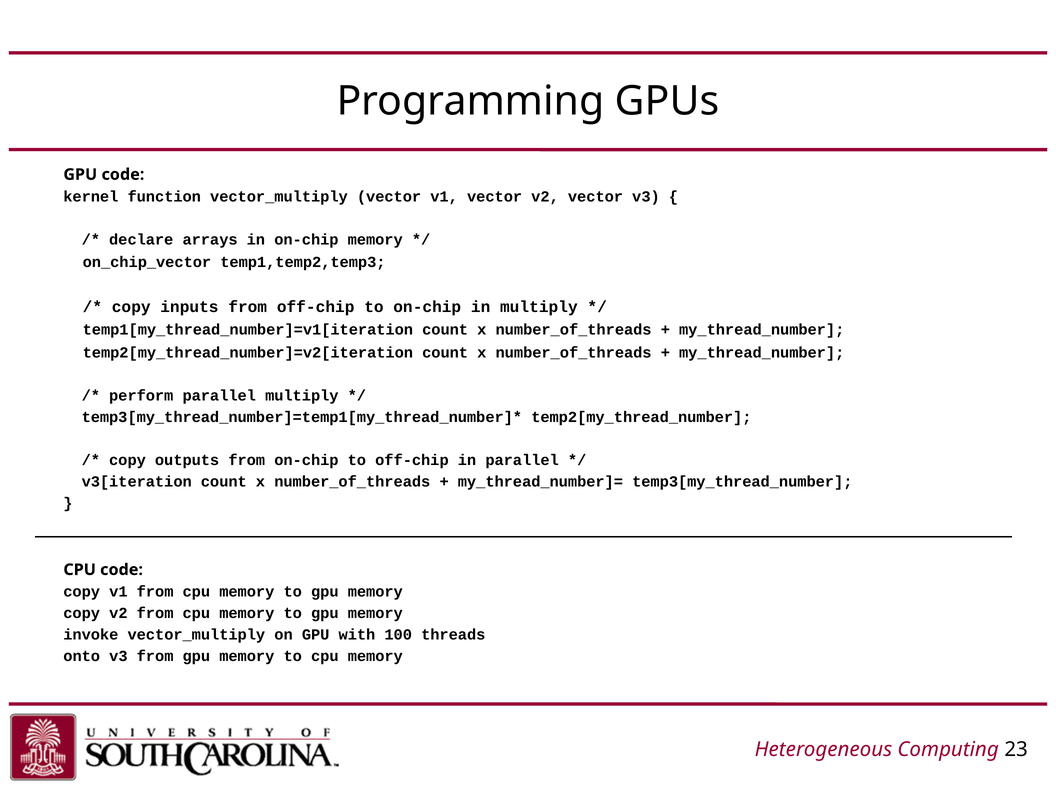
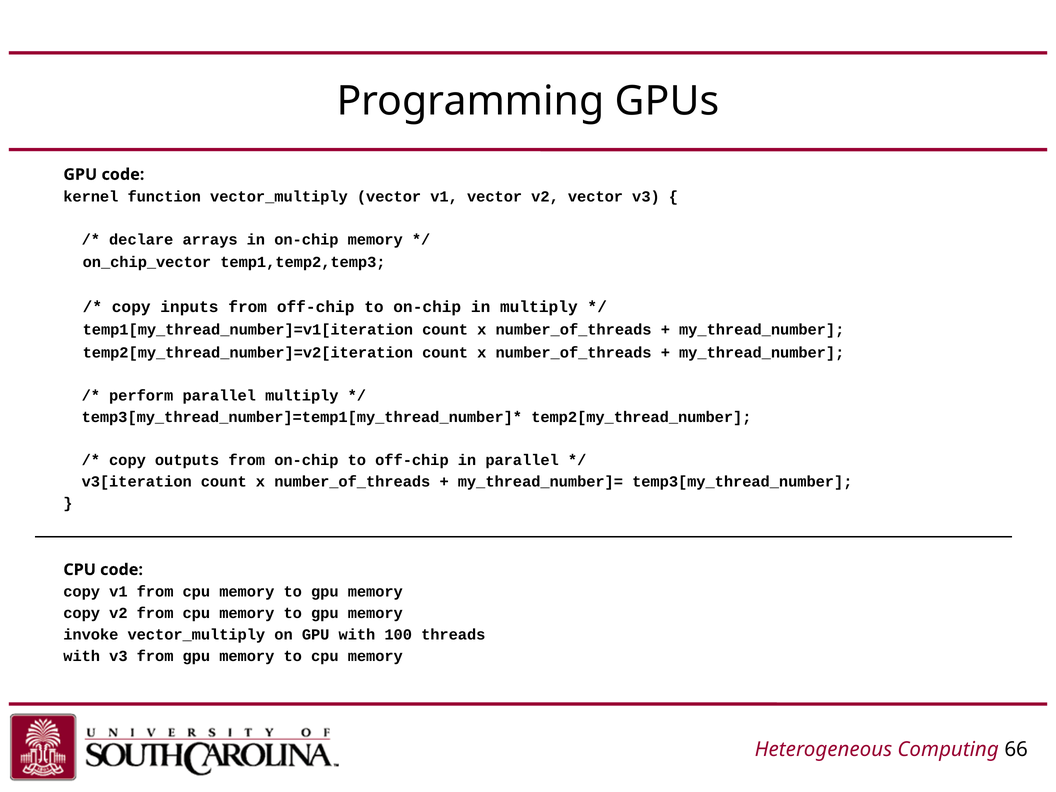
onto: onto -> with (82, 656)
23: 23 -> 66 (1016, 749)
